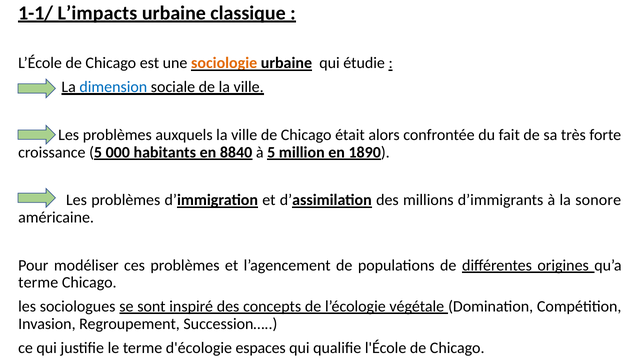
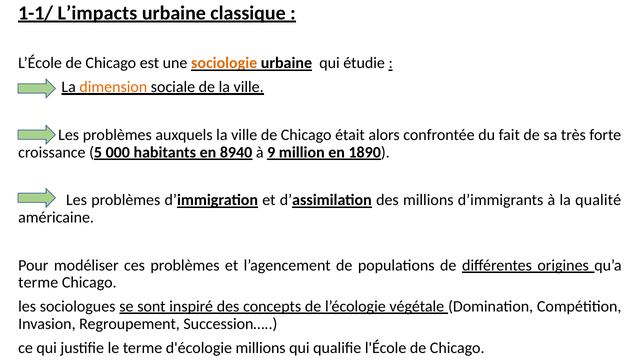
dimension colour: blue -> orange (113, 87)
8840: 8840 -> 8940 (236, 152)
à 5: 5 -> 9 (271, 152)
sonore: sonore -> qualité (598, 200)
d'écologie espaces: espaces -> millions (261, 347)
